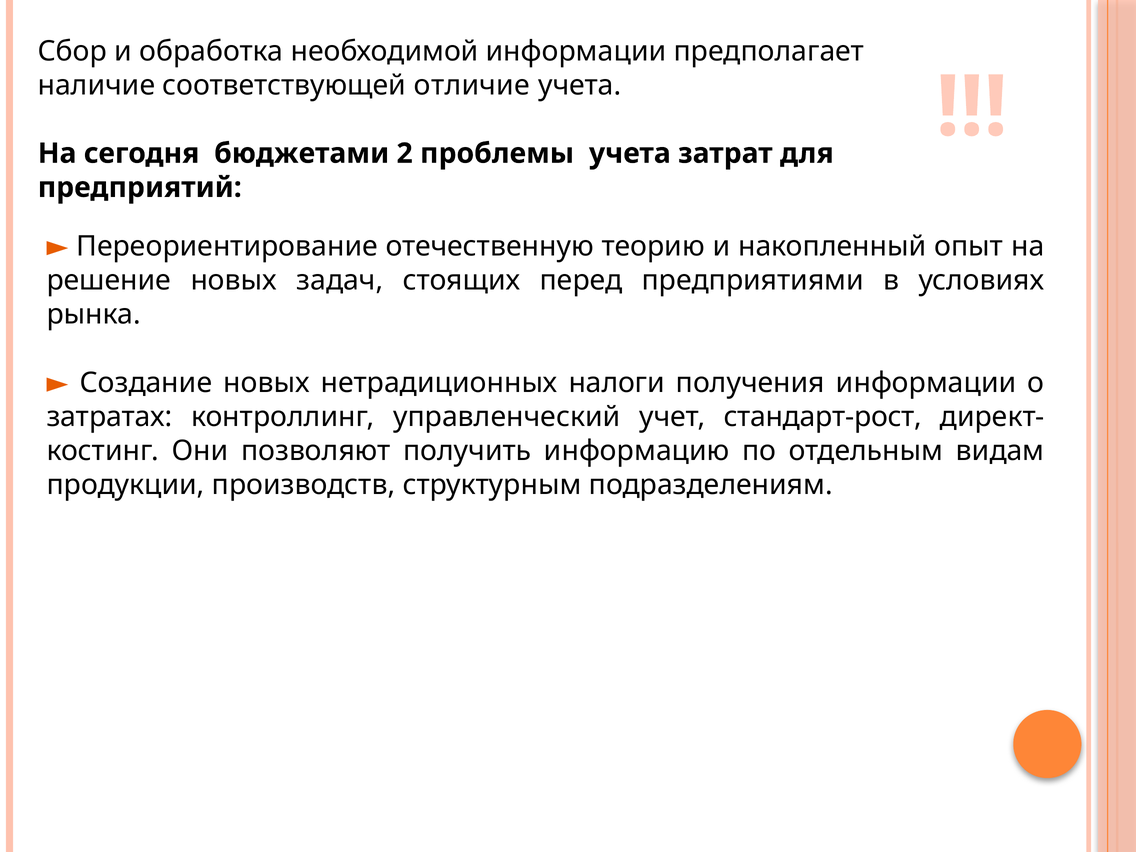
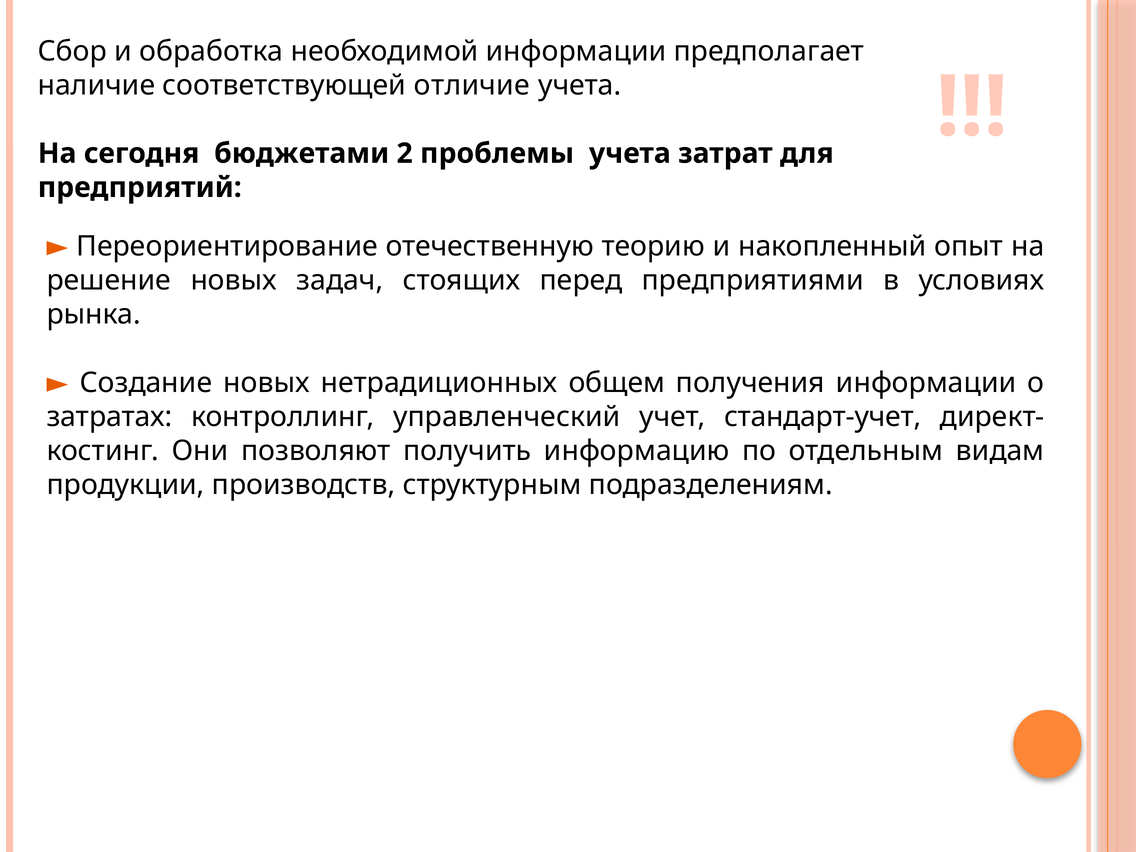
налоги: налоги -> общем (617, 383)
стандарт-рост: стандарт-рост -> стандарт-учет (823, 417)
